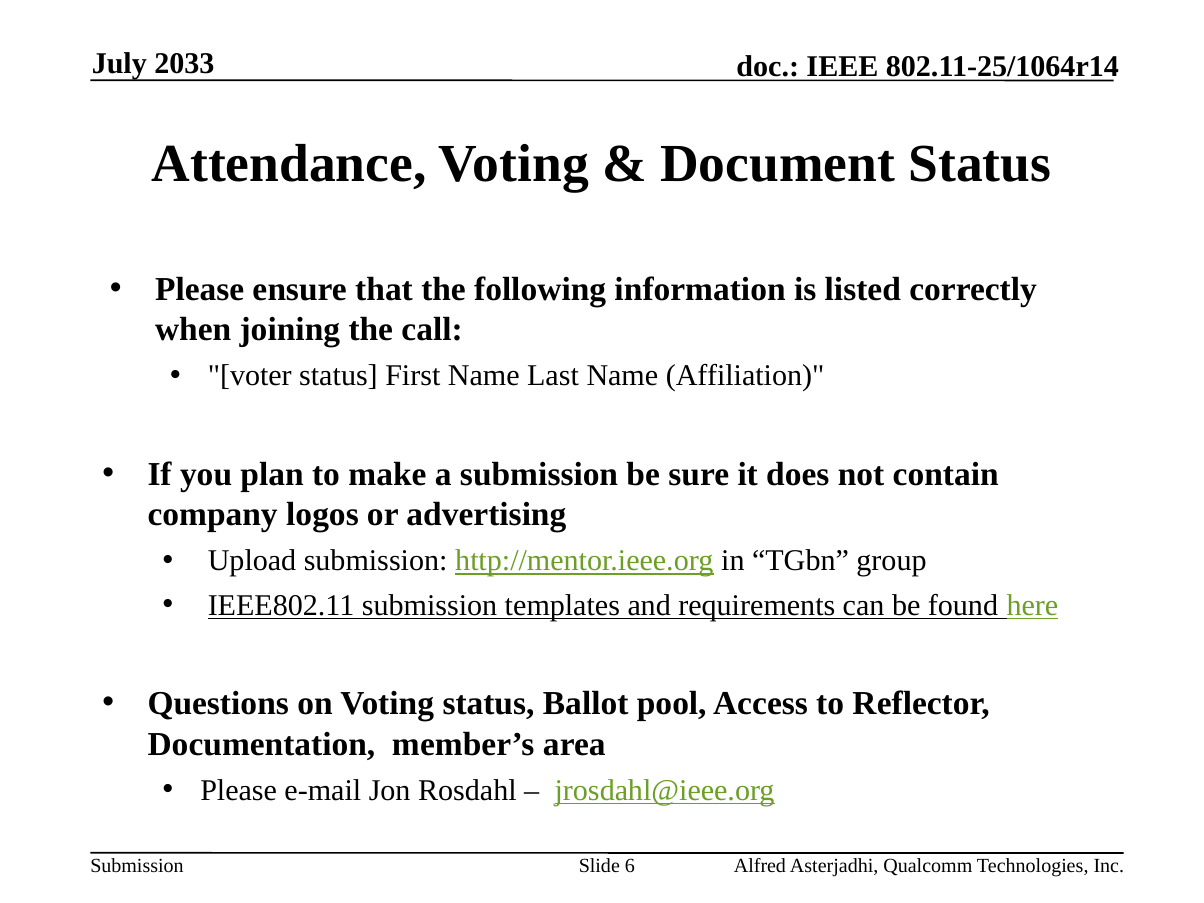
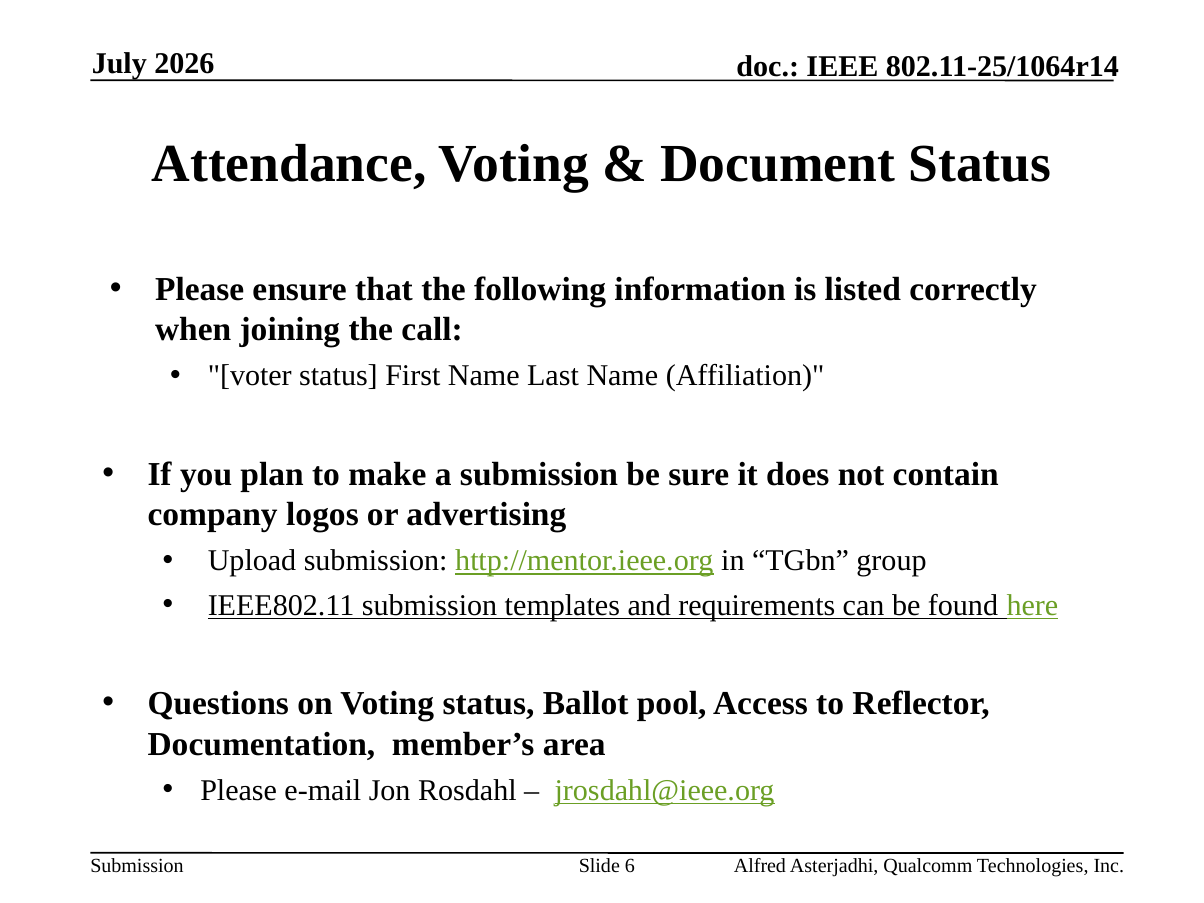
2033: 2033 -> 2026 (184, 64)
